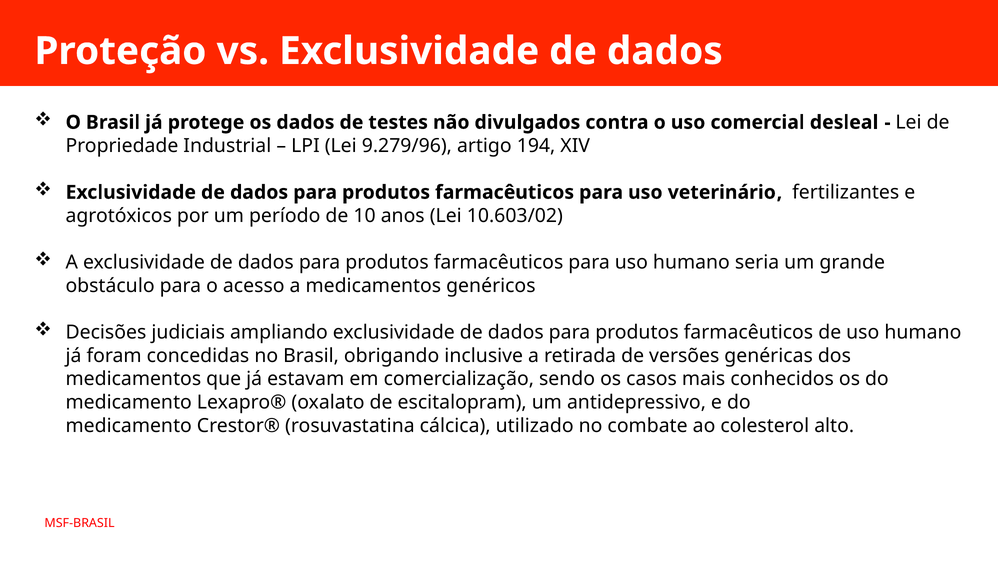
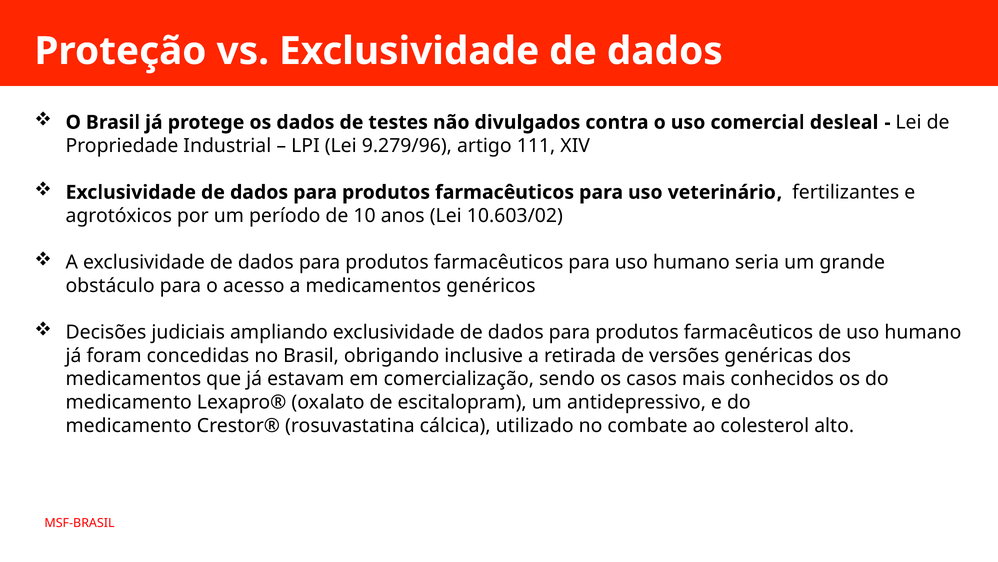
194: 194 -> 111 (536, 146)
